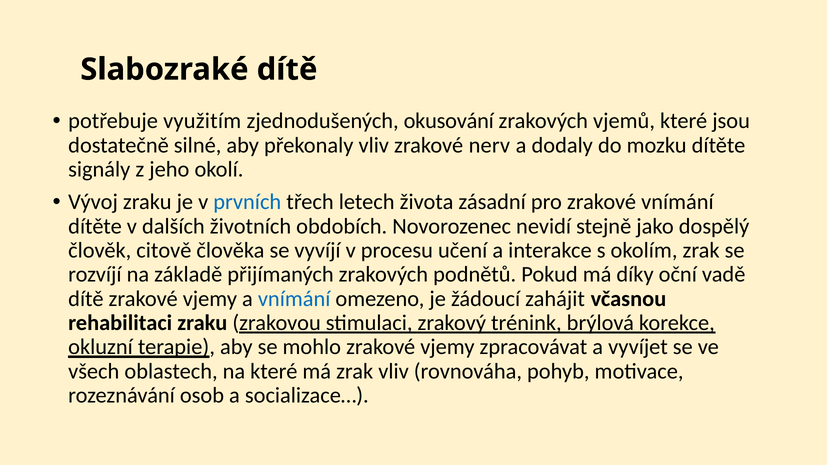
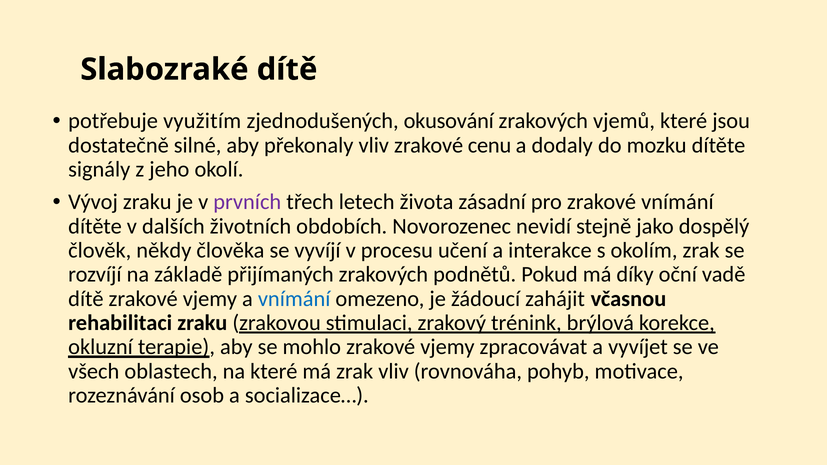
nerv: nerv -> cenu (490, 145)
prvních colour: blue -> purple (247, 202)
citově: citově -> někdy (164, 251)
